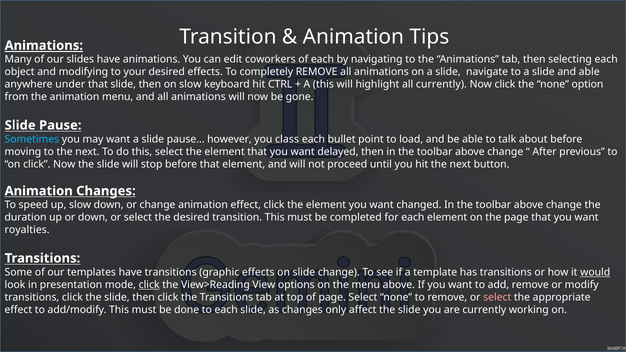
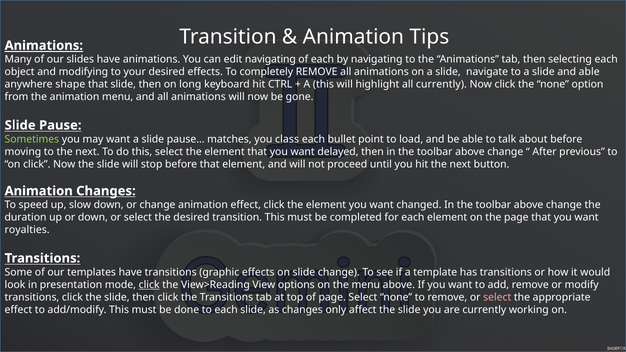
edit coworkers: coworkers -> navigating (270, 59)
under: under -> shape (70, 84)
on slow: slow -> long (190, 84)
Sometimes colour: light blue -> light green (32, 139)
however: however -> matches (229, 139)
would underline: present -> none (595, 272)
